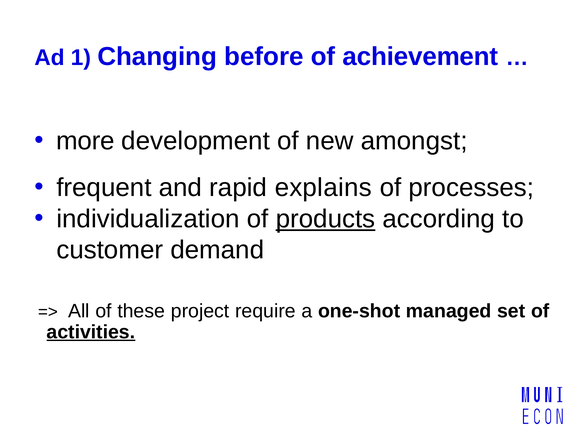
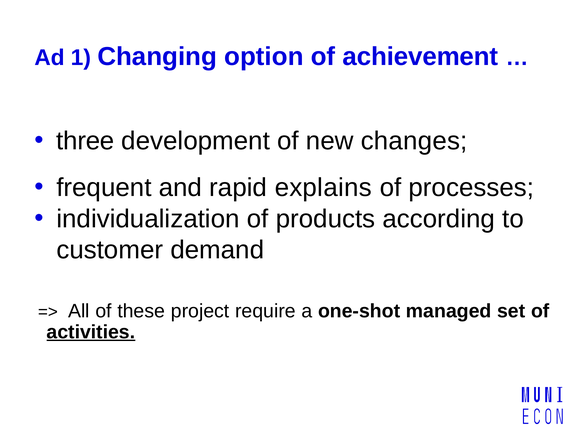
before: before -> option (264, 57)
more: more -> three (85, 141)
amongst: amongst -> changes (414, 141)
products underline: present -> none (326, 219)
